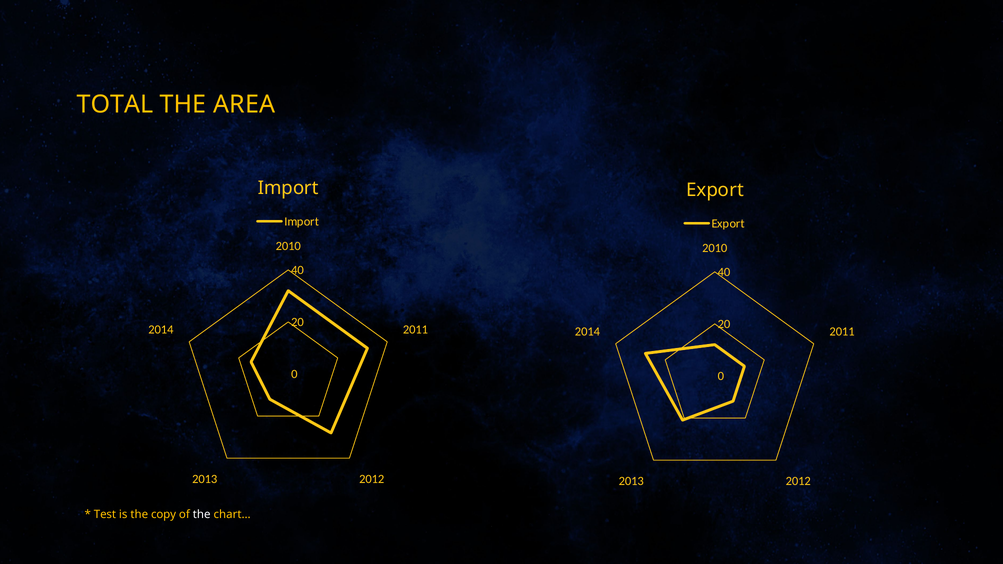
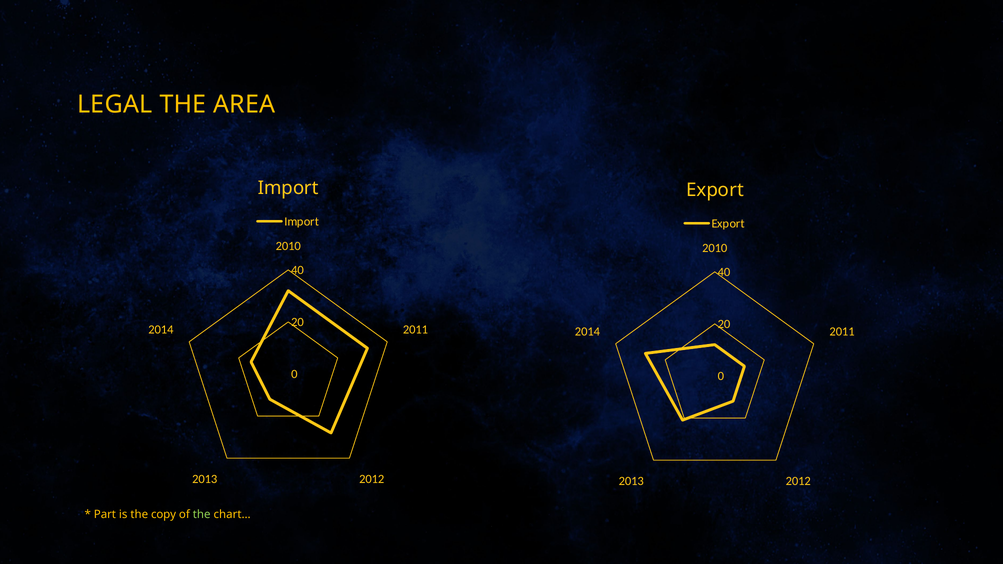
TOTAL: TOTAL -> LEGAL (115, 105)
Test: Test -> Part (105, 515)
the colour: white -> light green (202, 515)
